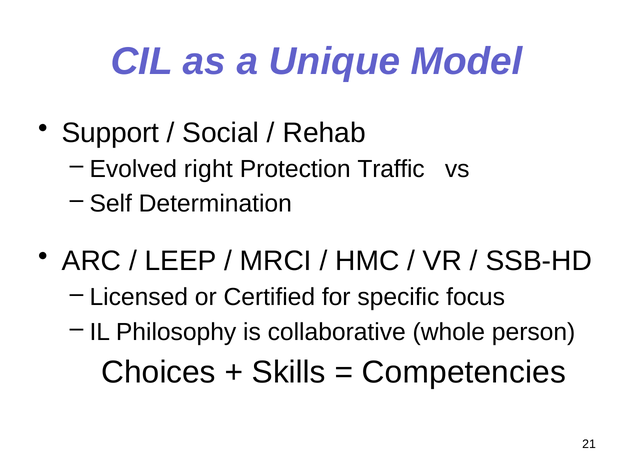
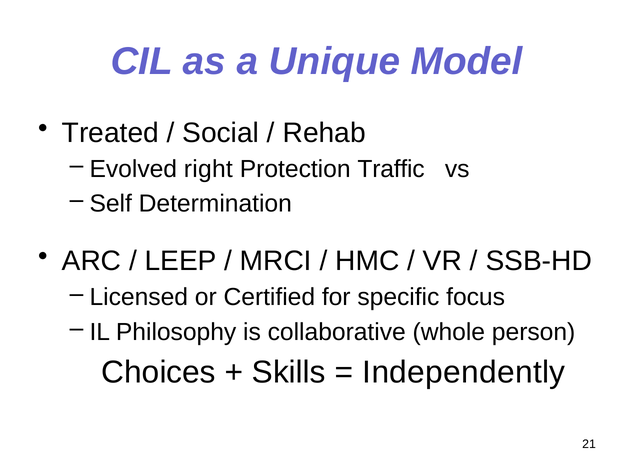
Support: Support -> Treated (110, 133)
Competencies: Competencies -> Independently (464, 373)
